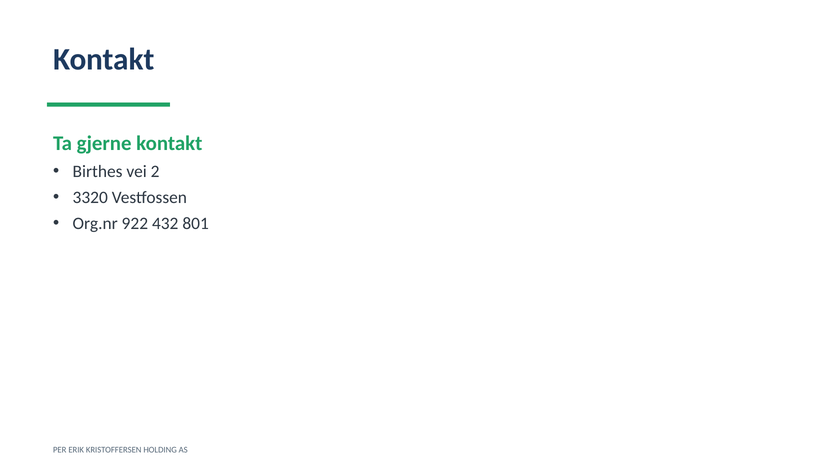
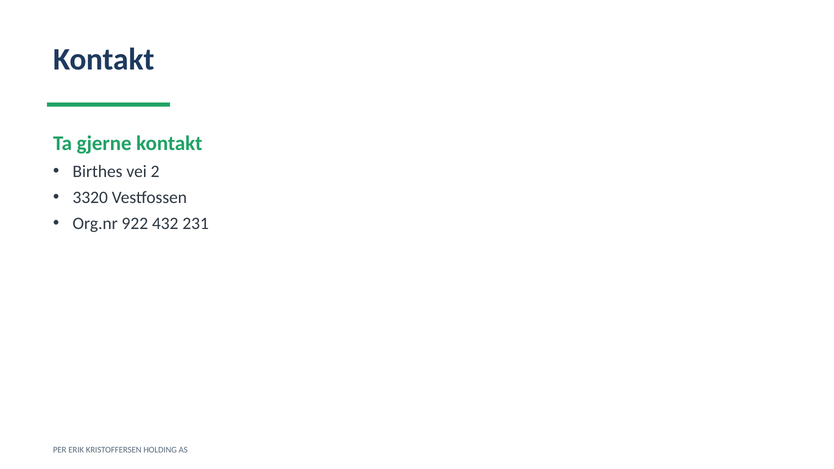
801: 801 -> 231 (196, 224)
